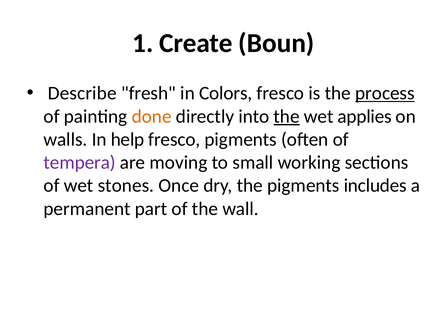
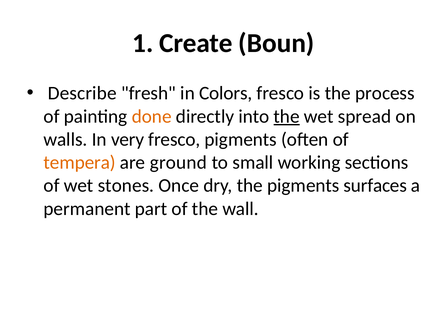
process underline: present -> none (385, 93)
applies: applies -> spread (365, 116)
help: help -> very (128, 140)
tempera colour: purple -> orange (80, 163)
moving: moving -> ground (178, 163)
includes: includes -> surfaces (375, 186)
